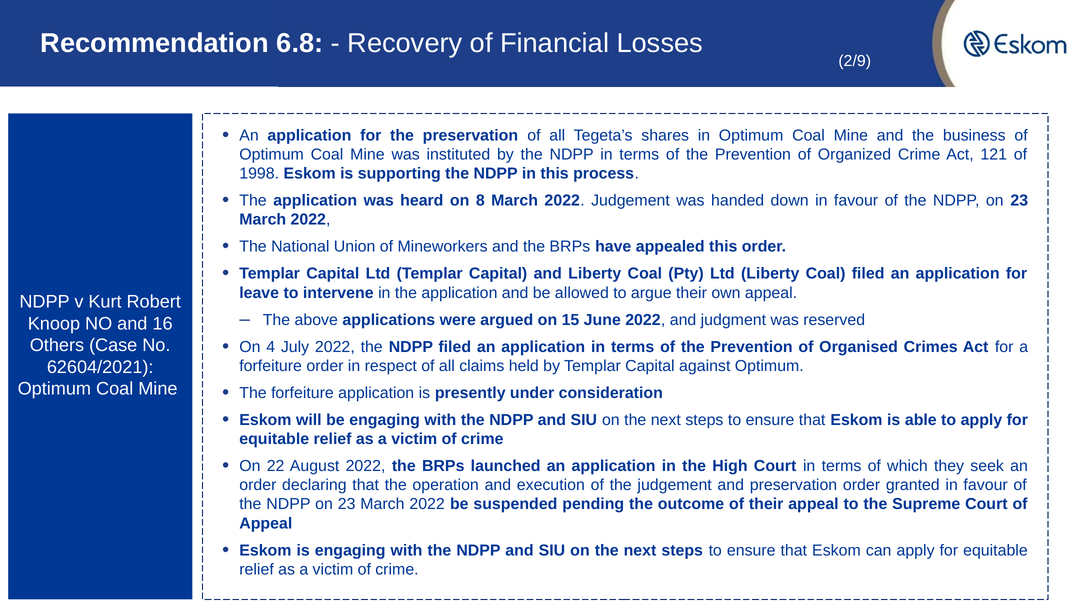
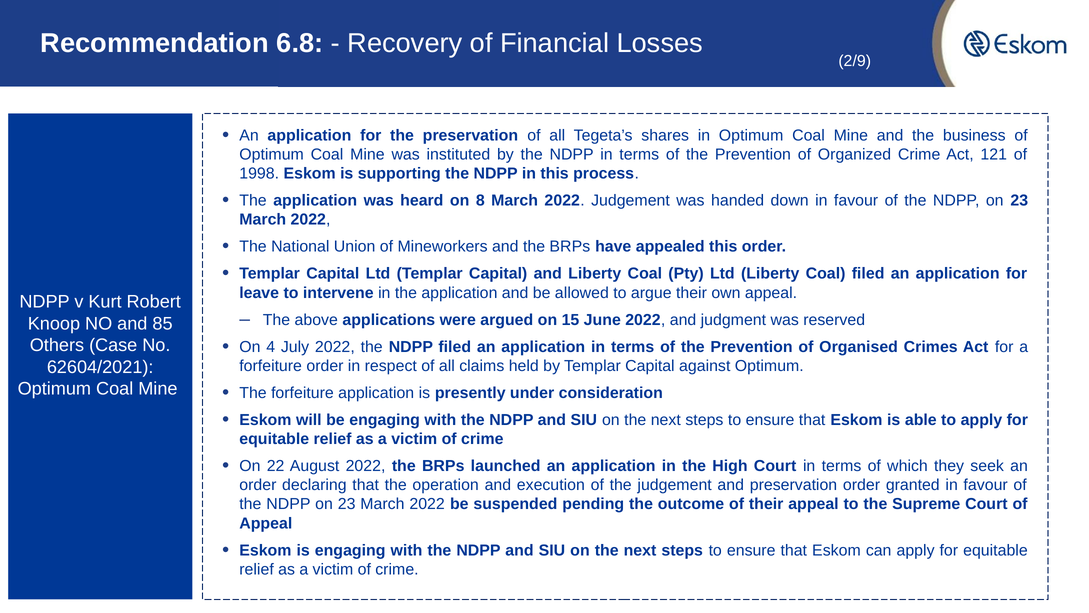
16: 16 -> 85 (163, 323)
